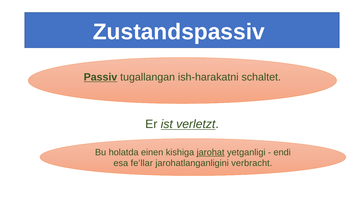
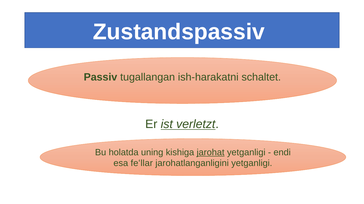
Passiv underline: present -> none (100, 77)
einen: einen -> uning (152, 153)
jarohatlanganligini verbracht: verbracht -> yetganligi (252, 164)
